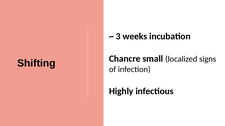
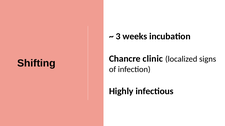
small: small -> clinic (153, 59)
